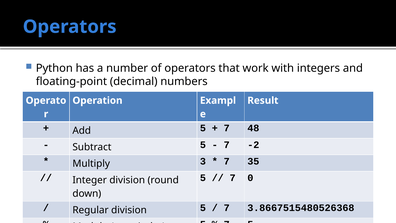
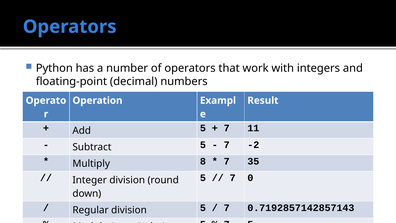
48: 48 -> 11 (253, 128)
3: 3 -> 8 (203, 161)
3.8667515480526368: 3.8667515480526368 -> 0.7192857142857143 (301, 208)
